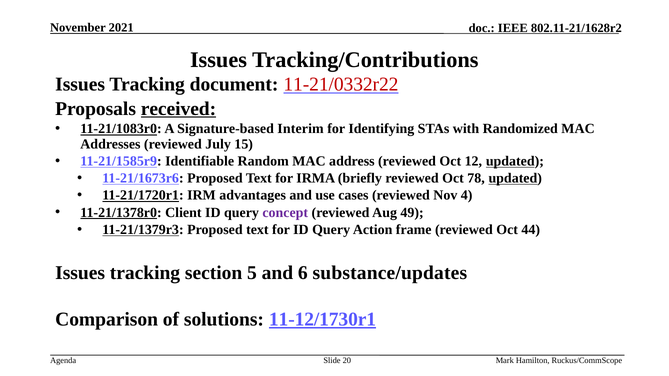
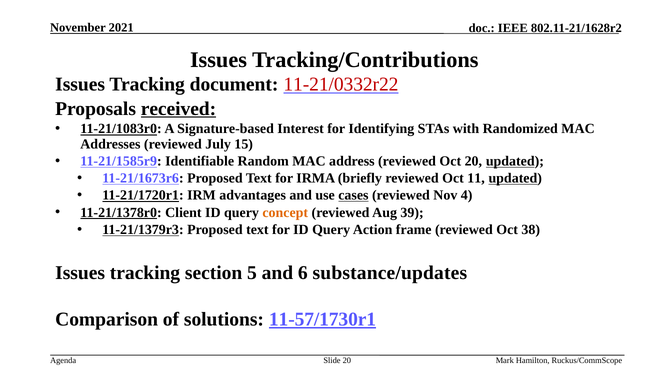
Interim: Interim -> Interest (301, 129)
Oct 12: 12 -> 20 (473, 161)
78: 78 -> 11 (476, 178)
cases underline: none -> present (353, 195)
concept colour: purple -> orange (285, 213)
49: 49 -> 39 (412, 213)
44: 44 -> 38 (531, 230)
11-12/1730r1: 11-12/1730r1 -> 11-57/1730r1 (323, 319)
